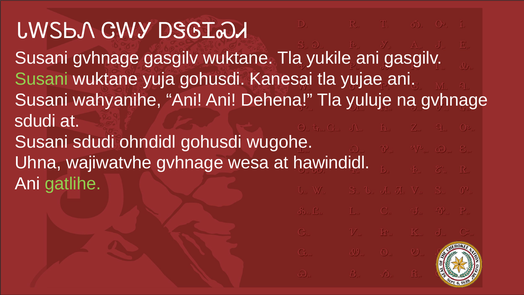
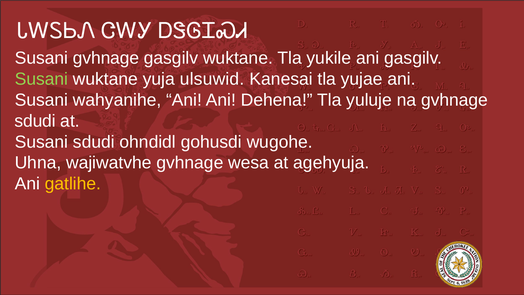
yuja gohusdi: gohusdi -> ulsuwid (212, 79)
hawindidl: hawindidl -> agehyuja (331, 163)
gatlihe colour: light green -> yellow (73, 184)
